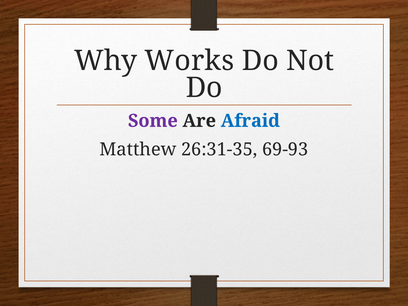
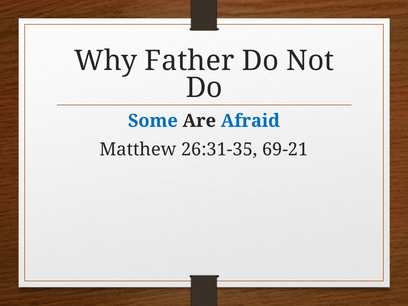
Works: Works -> Father (189, 61)
Some colour: purple -> blue (153, 121)
69-93: 69-93 -> 69-21 (285, 150)
